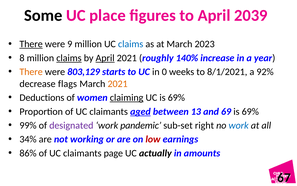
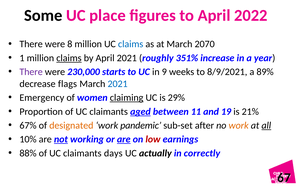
2039: 2039 -> 2022 (251, 15)
There underline: present -> none (31, 44)
9: 9 -> 8 (70, 44)
2023: 2023 -> 2070 (205, 44)
8: 8 -> 1 (22, 58)
April underline: present -> none (105, 58)
140%: 140% -> 351% (187, 58)
There colour: orange -> purple (31, 72)
803,129: 803,129 -> 230,000 (84, 72)
0: 0 -> 9 (164, 72)
8/1/2021: 8/1/2021 -> 8/9/2021 (227, 72)
92%: 92% -> 89% (265, 72)
2021 colour: orange -> blue (118, 84)
Deductions: Deductions -> Emergency (42, 97)
UC is 69%: 69% -> 29% (176, 97)
13: 13 -> 11 (196, 111)
69: 69 -> 19 (226, 111)
69%: 69% -> 21% (250, 111)
99%: 99% -> 67% (28, 125)
designated colour: purple -> orange (71, 125)
right: right -> after (204, 125)
work colour: blue -> orange (239, 125)
all underline: none -> present (266, 125)
34%: 34% -> 10% (28, 139)
not underline: none -> present (61, 139)
are underline: none -> present (124, 139)
86%: 86% -> 88% (28, 153)
page: page -> days (113, 153)
amounts: amounts -> correctly (202, 153)
